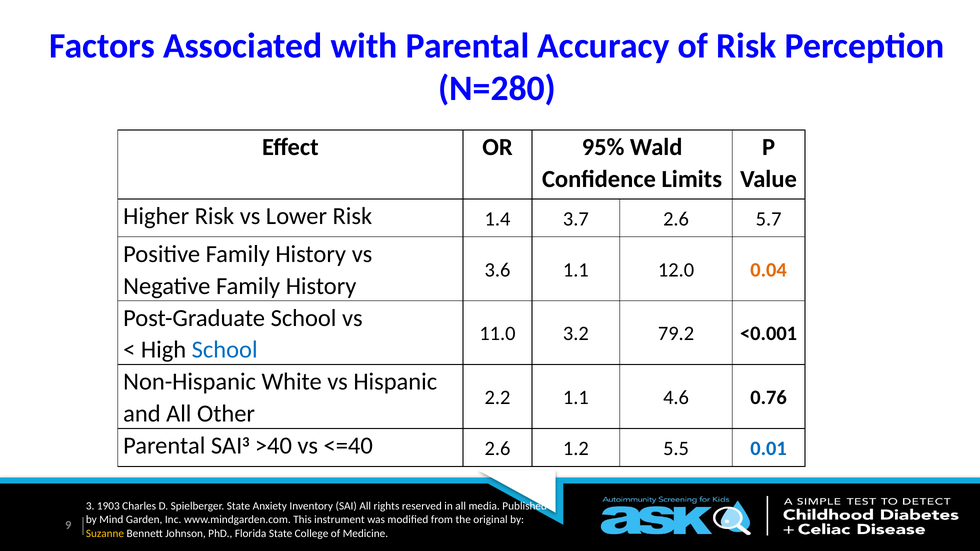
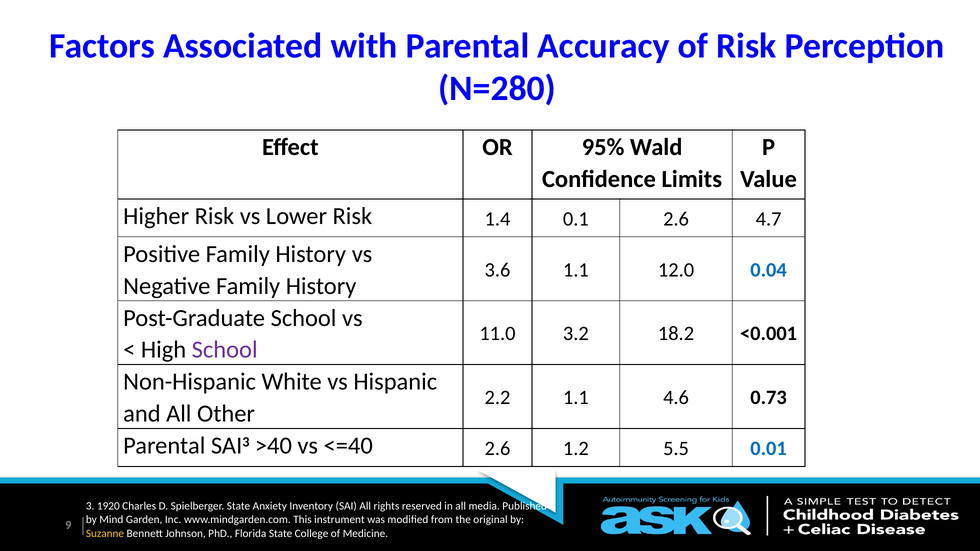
3.7: 3.7 -> 0.1 (576, 219)
5.7: 5.7 -> 4.7 (769, 219)
0.04 colour: orange -> blue (769, 270)
79.2: 79.2 -> 18.2 (676, 334)
School colour: blue -> purple (225, 350)
0.76: 0.76 -> 0.73 (769, 398)
1903: 1903 -> 1920 (108, 506)
